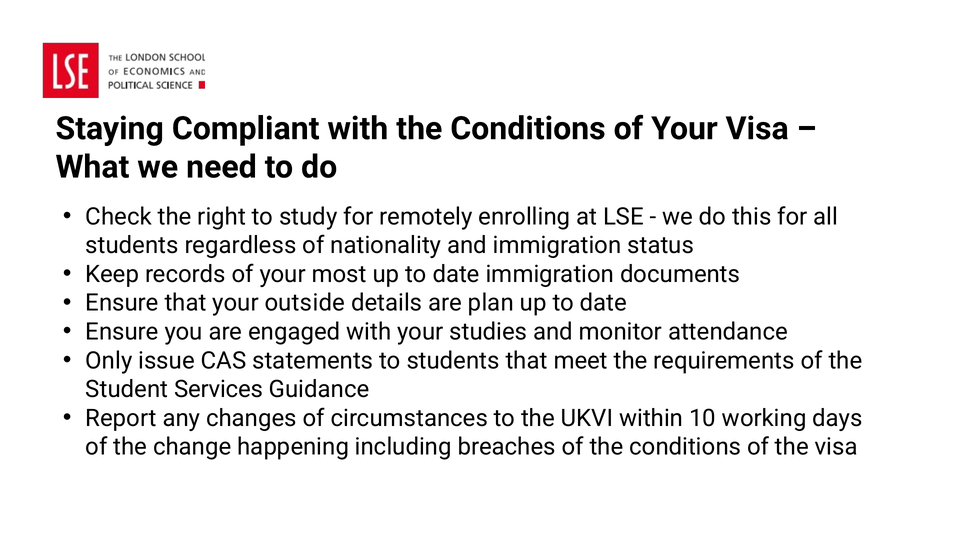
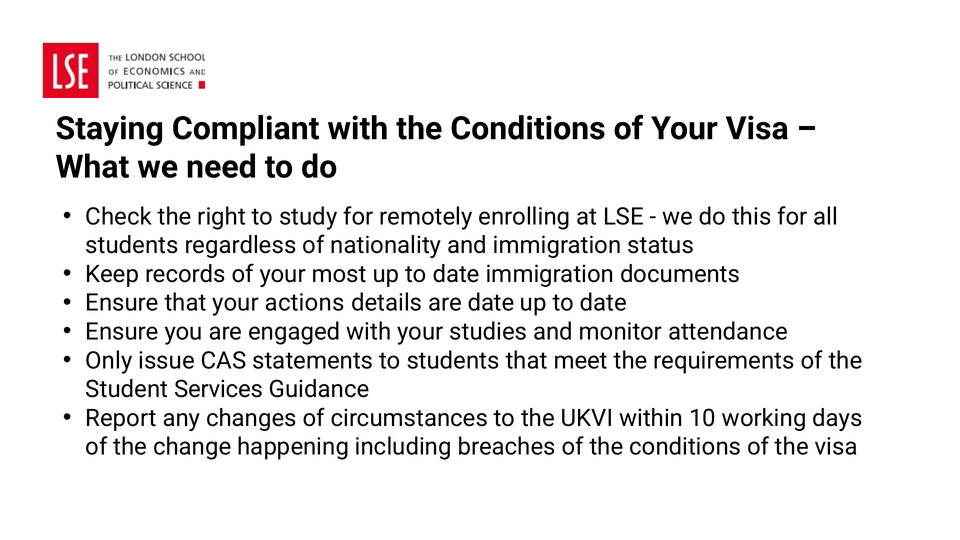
outside: outside -> actions (305, 303)
are plan: plan -> date (491, 303)
